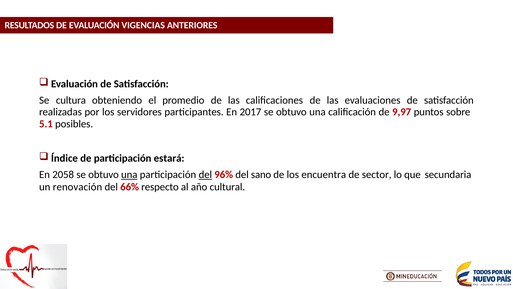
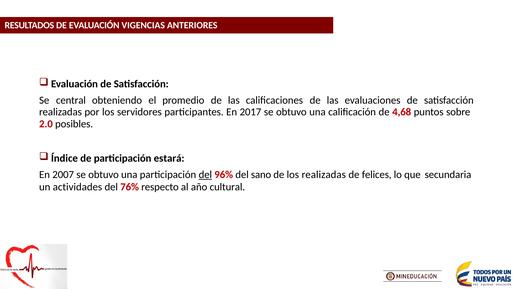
cultura: cultura -> central (71, 100)
9,97: 9,97 -> 4,68 (402, 112)
5.1: 5.1 -> 2.0 (46, 124)
2058: 2058 -> 2007 (63, 174)
una underline: present -> none (129, 174)
los encuentra: encuentra -> realizadas (324, 174)
sector: sector -> felices (377, 174)
renovación: renovación -> actividades (77, 187)
66%: 66% -> 76% (130, 187)
